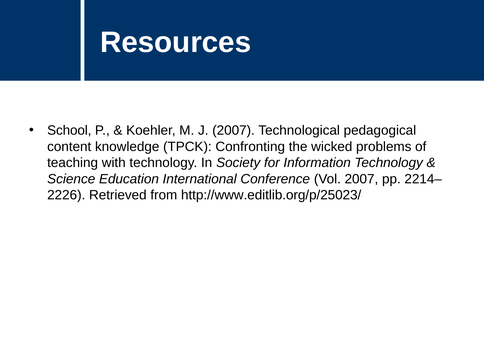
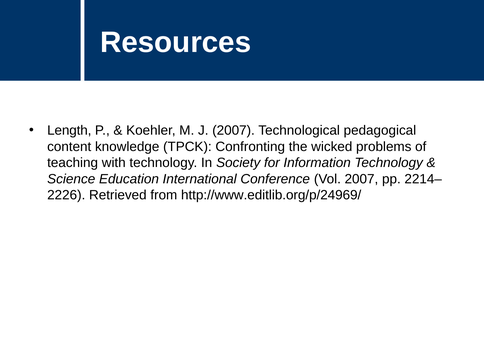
School: School -> Length (69, 130)
http://www.editlib.org/p/25023/: http://www.editlib.org/p/25023/ -> http://www.editlib.org/p/24969/ (271, 195)
